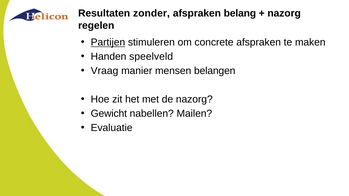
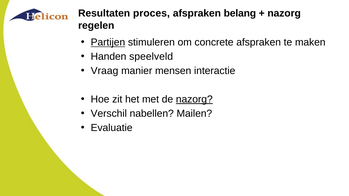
zonder: zonder -> proces (151, 13)
belangen: belangen -> interactie (215, 71)
nazorg underline: none -> present (194, 99)
Gewicht: Gewicht -> Verschil (109, 114)
